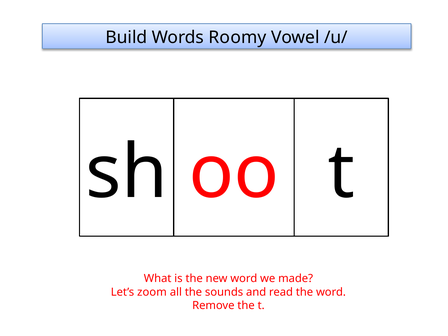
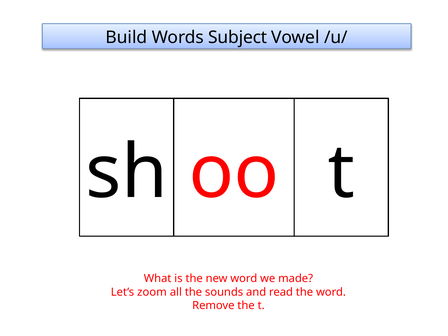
Roomy: Roomy -> Subject (238, 37)
